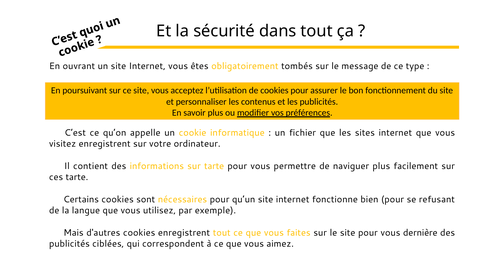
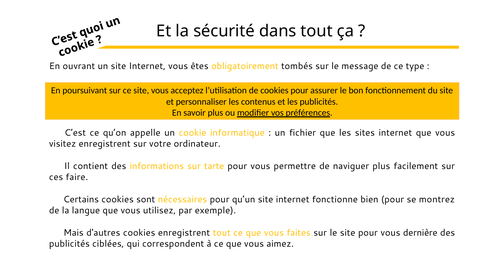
ces tarte: tarte -> faire (77, 177)
refusant: refusant -> montrez (437, 199)
